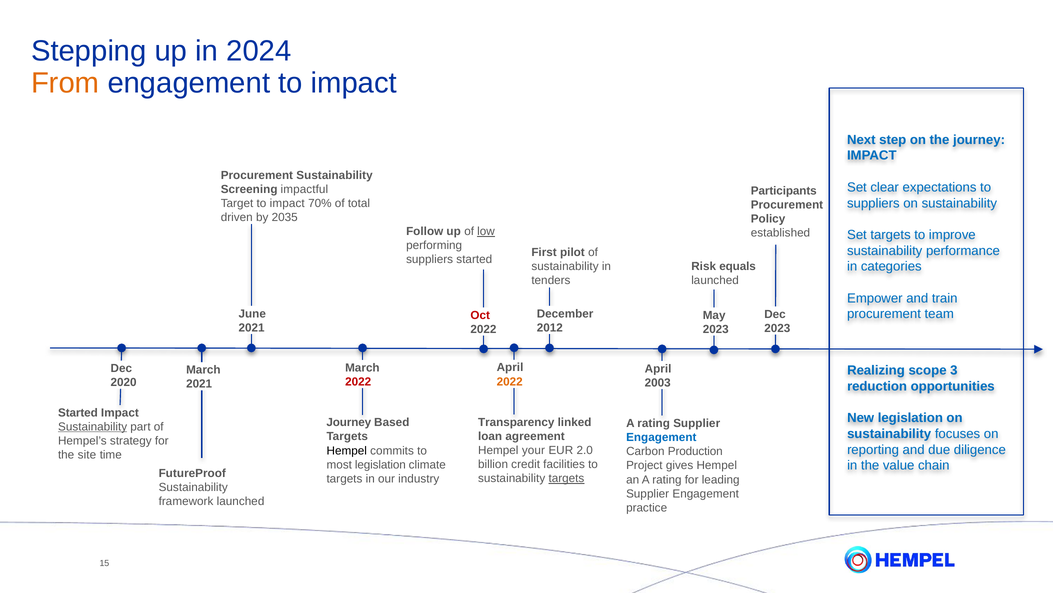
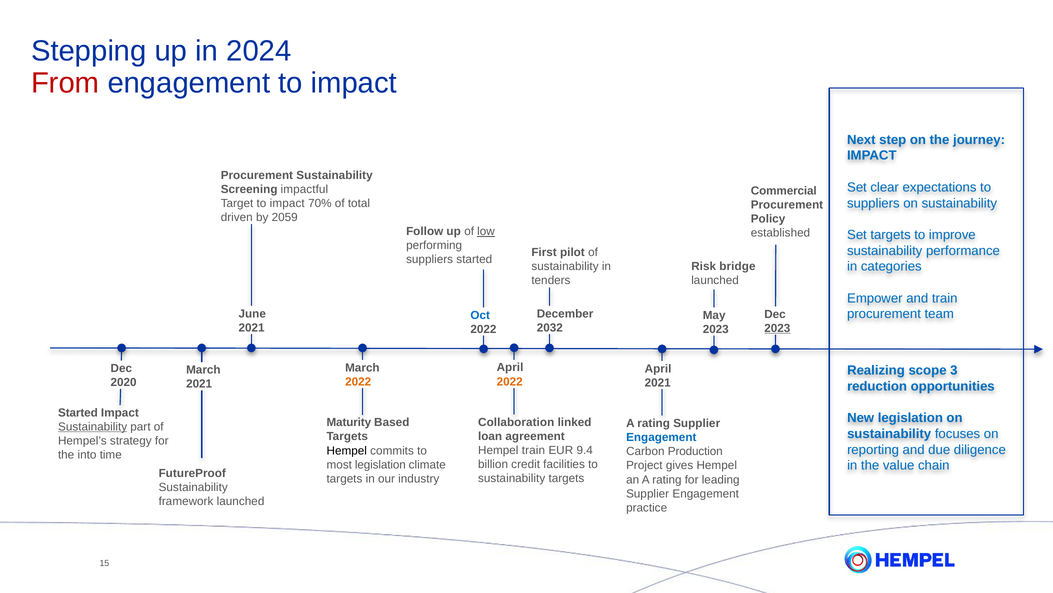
From colour: orange -> red (65, 83)
Participants: Participants -> Commercial (784, 191)
2035: 2035 -> 2059 (285, 217)
equals: equals -> bridge (737, 266)
Oct colour: red -> blue (480, 315)
2012: 2012 -> 2032 (550, 327)
2023 underline: none -> present (777, 328)
2022 colour: red -> orange (358, 381)
2003: 2003 -> 2021 (658, 382)
Transparency: Transparency -> Collaboration (516, 422)
Journey: Journey -> Maturity (349, 422)
Hempel your: your -> train (533, 450)
2.0: 2.0 -> 9.4 (585, 450)
site: site -> into (87, 454)
targets underline: present -> none (566, 478)
